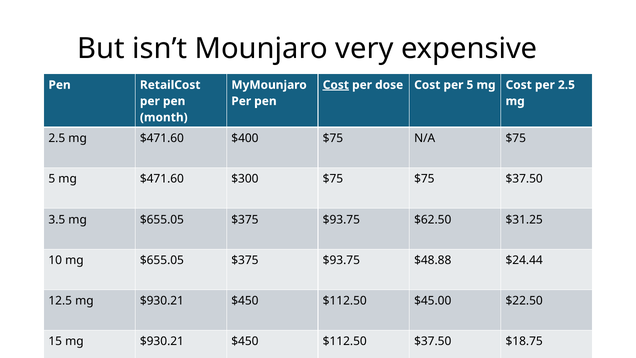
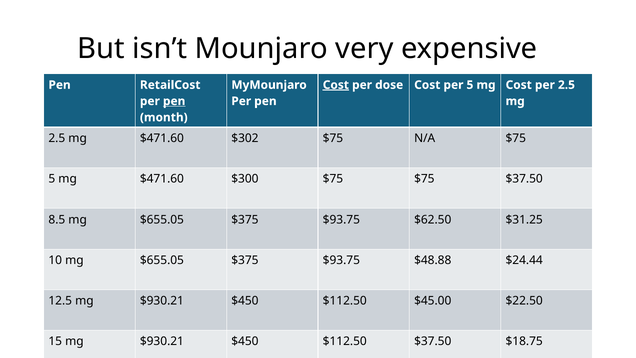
pen underline: none -> present (174, 101)
$400: $400 -> $302 (245, 138)
3.5: 3.5 -> 8.5 (57, 219)
